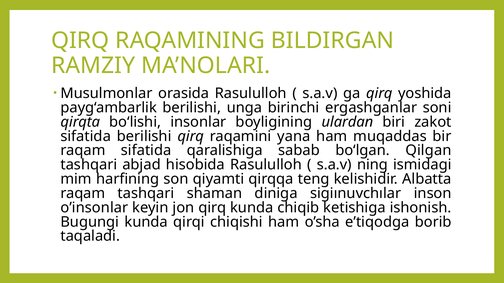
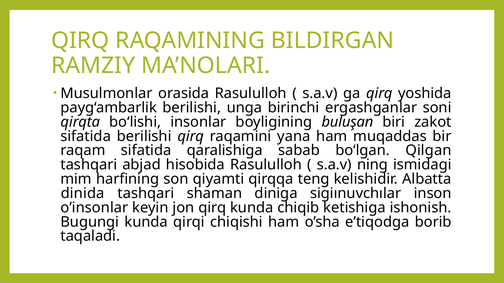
ulardan: ulardan -> buluşan (347, 122)
raqam: raqam -> dinida (83, 194)
